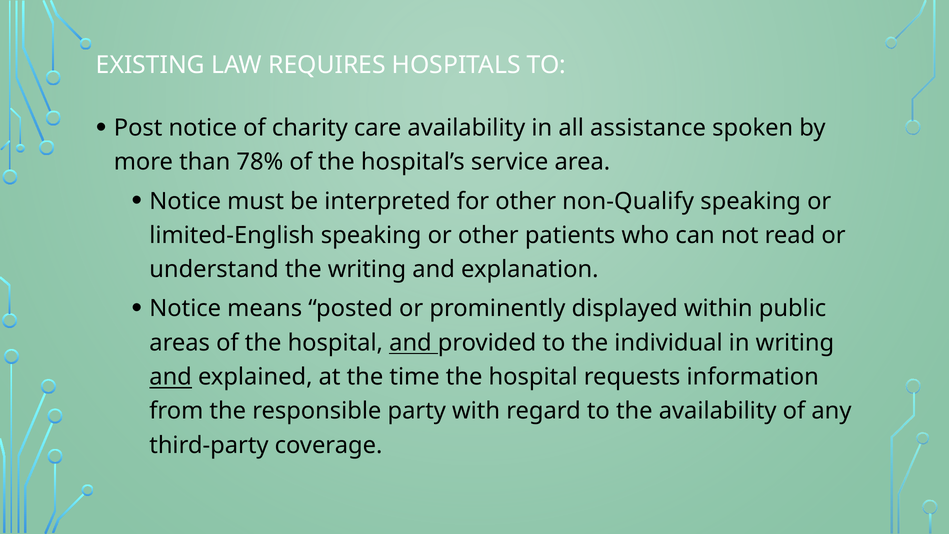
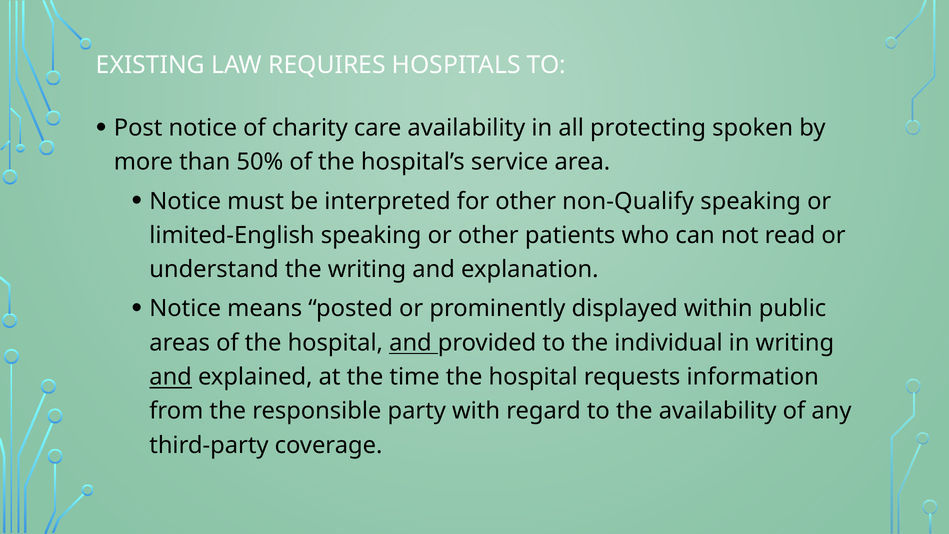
assistance: assistance -> protecting (648, 128)
78%: 78% -> 50% (260, 162)
